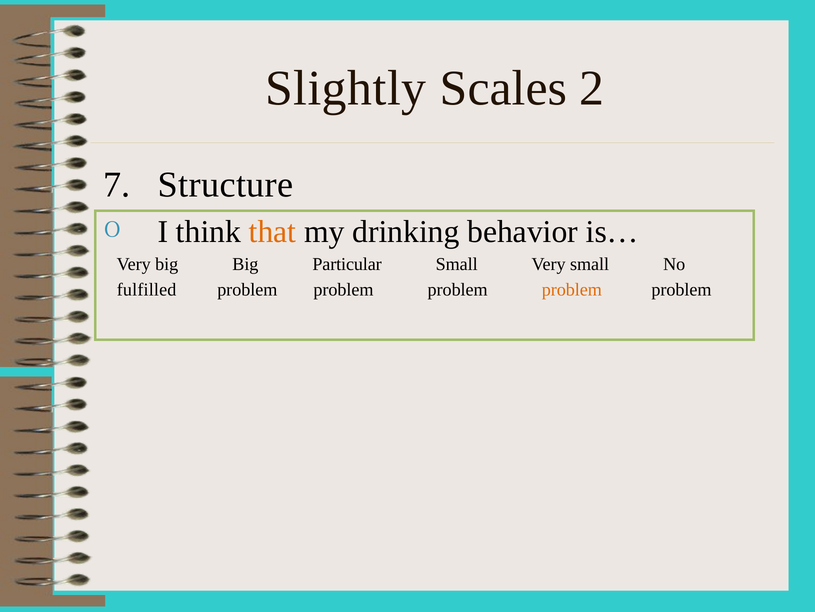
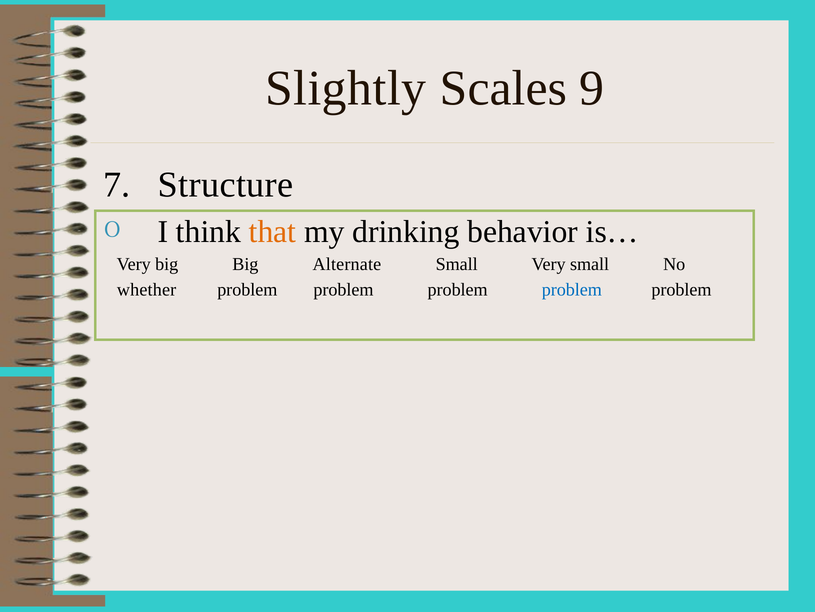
2: 2 -> 9 (592, 88)
Particular: Particular -> Alternate (347, 264)
fulfilled: fulfilled -> whether (147, 289)
problem colour: orange -> blue (572, 289)
